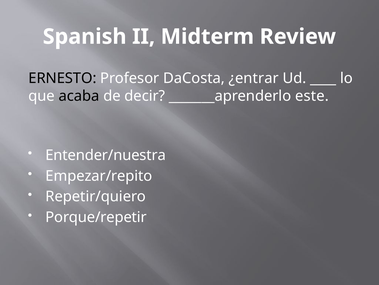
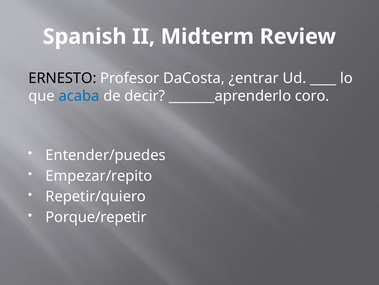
acaba colour: black -> blue (79, 96)
este: este -> coro (312, 96)
Entender/nuestra: Entender/nuestra -> Entender/puedes (106, 155)
